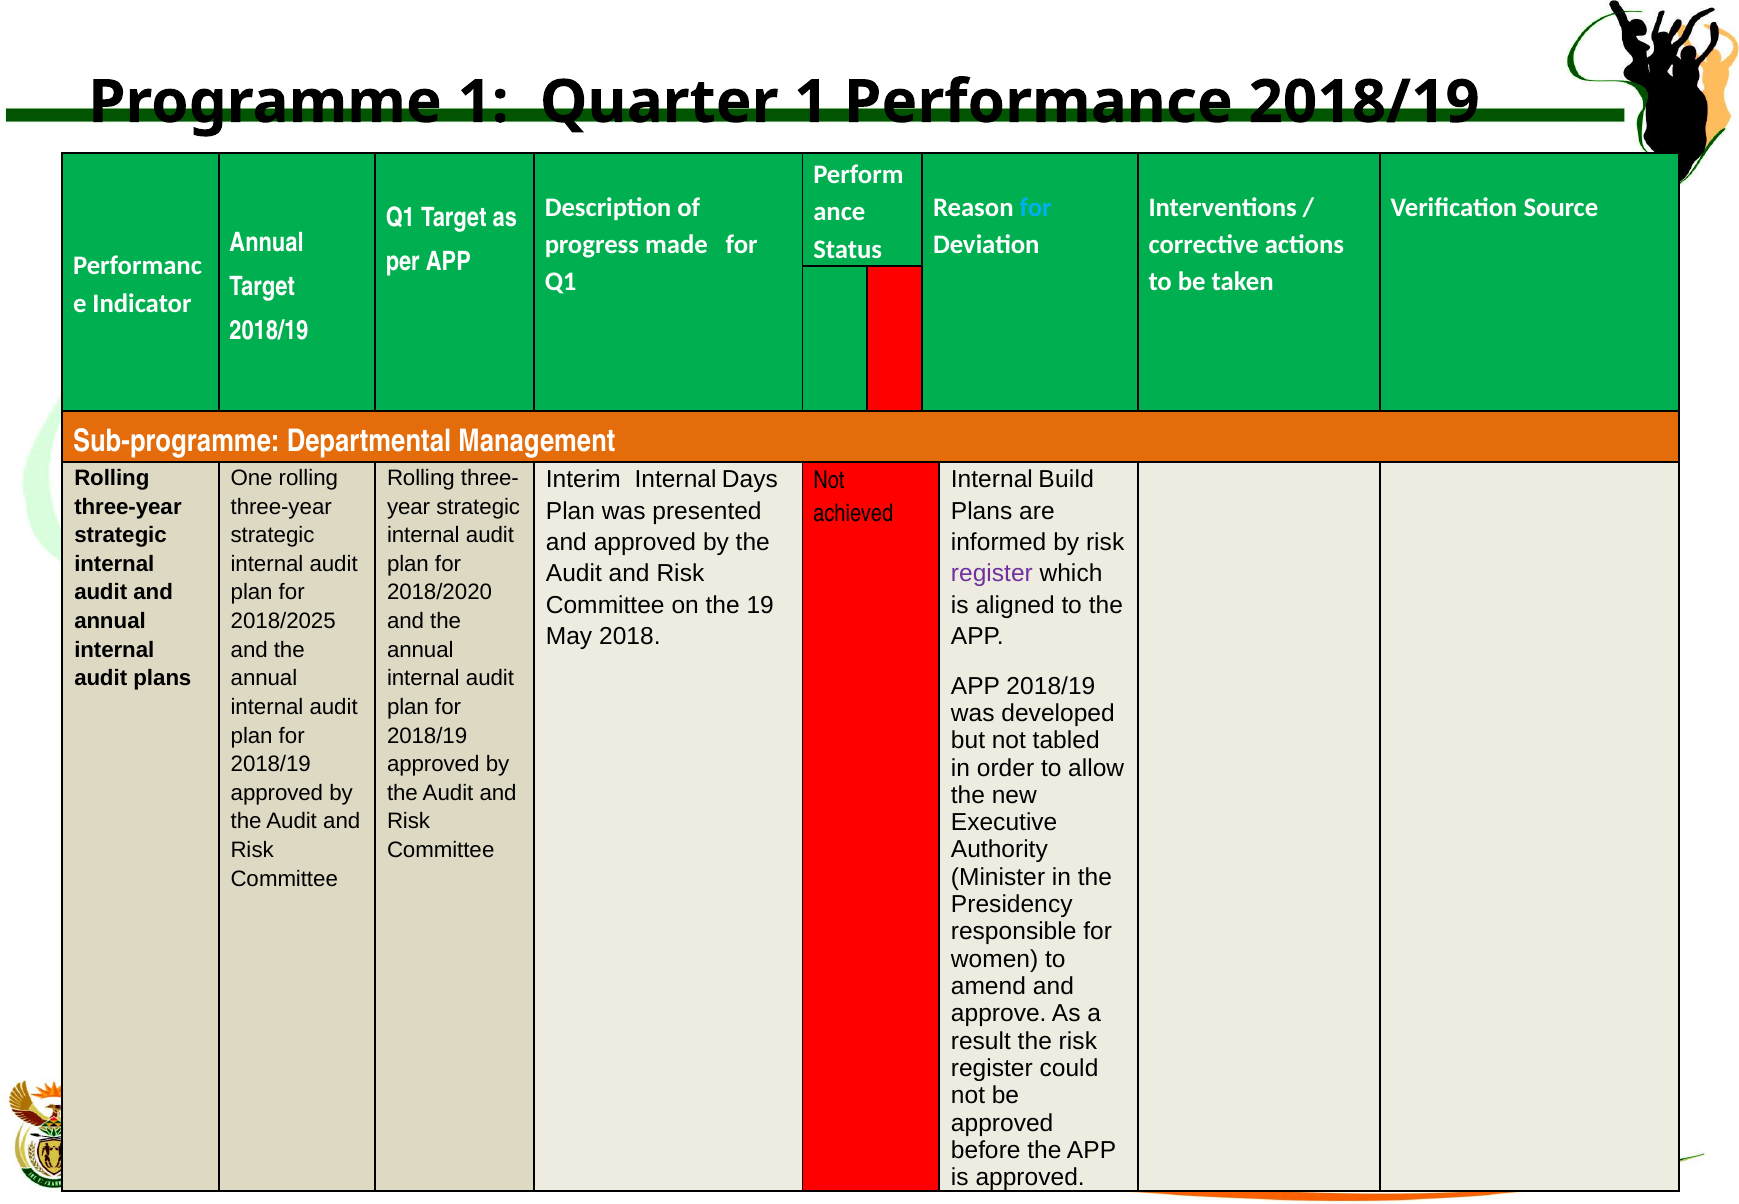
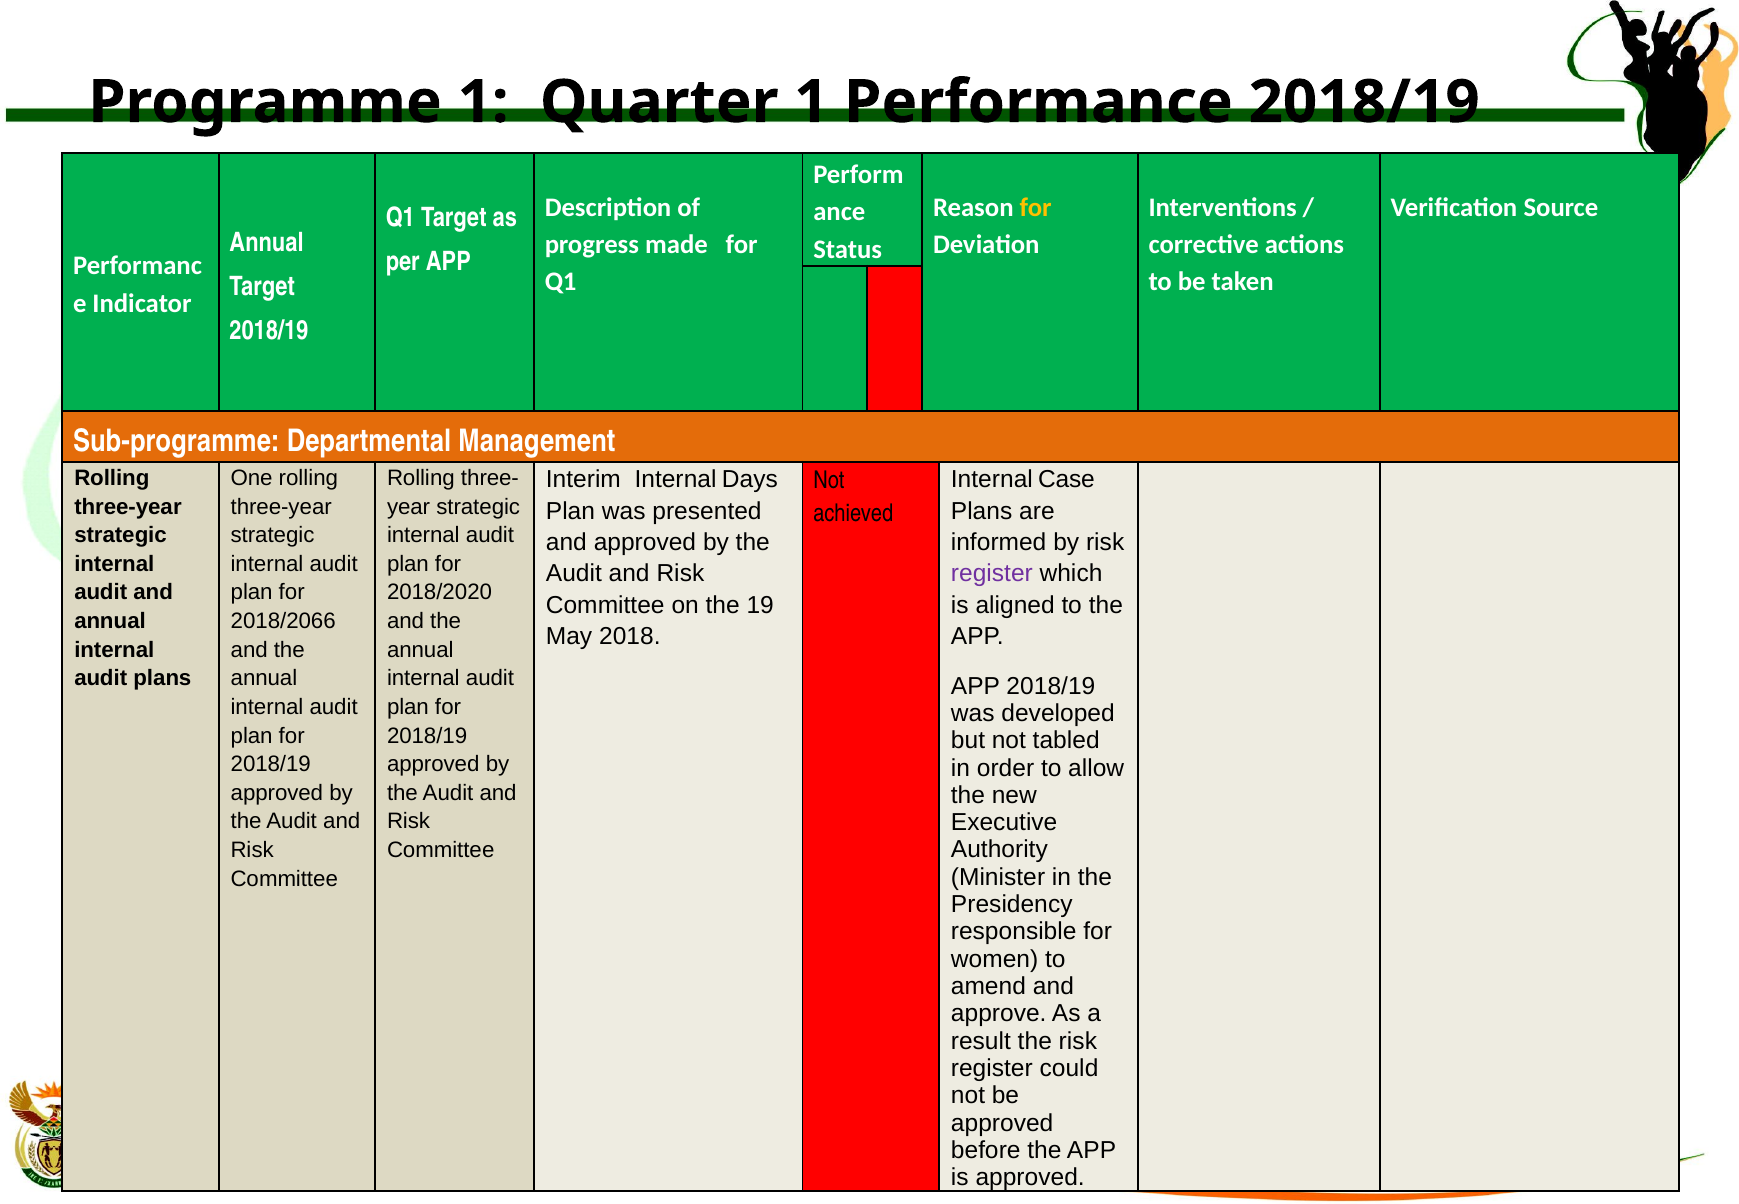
for colour: light blue -> yellow (1036, 207)
Build: Build -> Case (1066, 480)
2018/2025: 2018/2025 -> 2018/2066 (283, 621)
